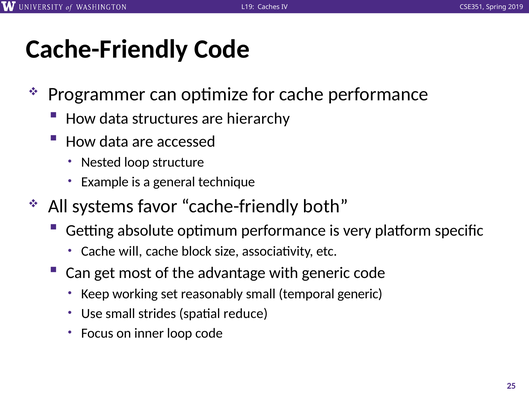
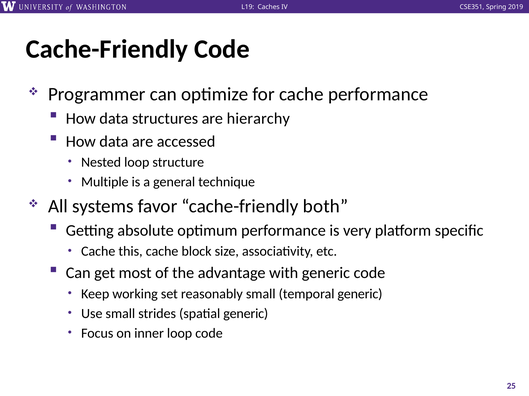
Example: Example -> Multiple (105, 182)
will: will -> this (131, 252)
spatial reduce: reduce -> generic (246, 314)
